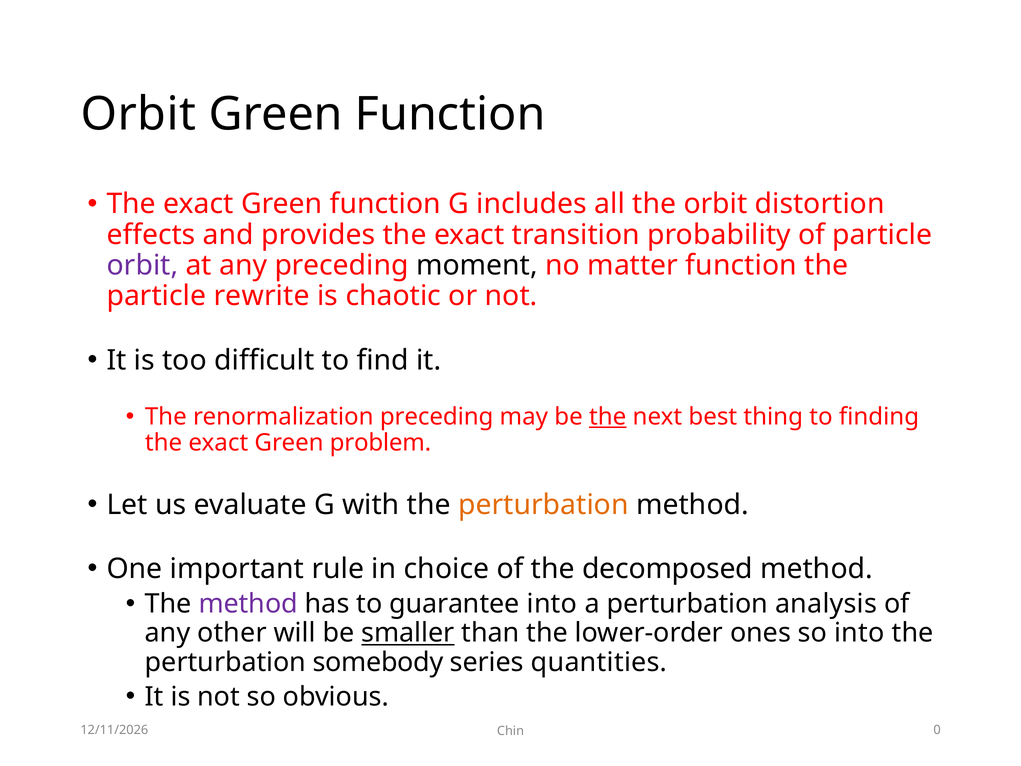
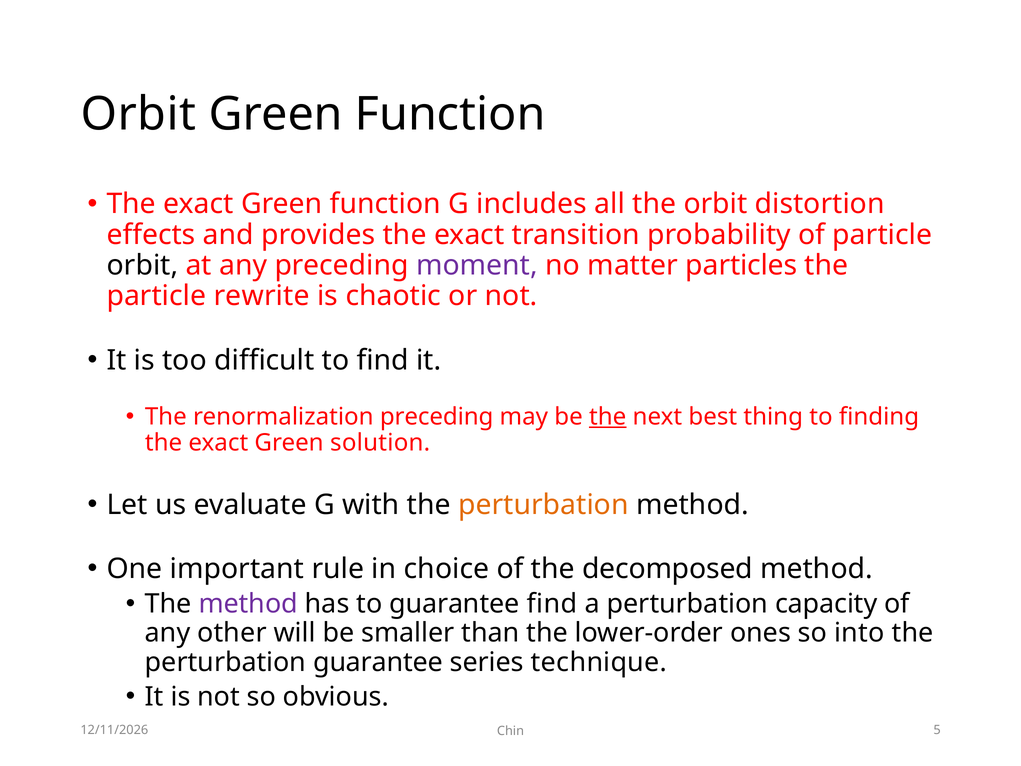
orbit colour: purple -> black (142, 265)
moment colour: black -> purple (477, 265)
matter function: function -> particles (741, 265)
problem: problem -> solution (380, 443)
guarantee into: into -> find (552, 604)
analysis: analysis -> capacity (826, 604)
smaller underline: present -> none (408, 633)
perturbation somebody: somebody -> guarantee (378, 662)
quantities: quantities -> technique (599, 662)
0: 0 -> 5 (937, 730)
